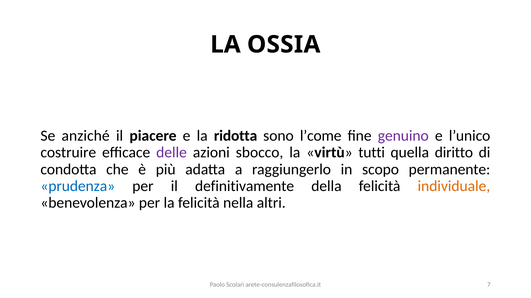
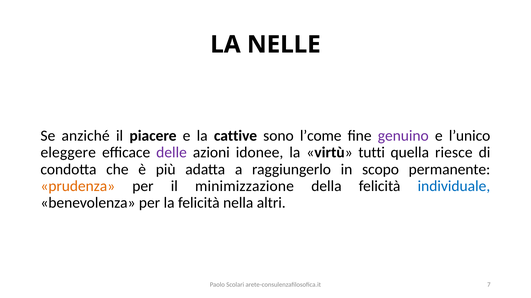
OSSIA: OSSIA -> NELLE (284, 45)
ridotta: ridotta -> cattive (236, 136)
costruire: costruire -> eleggere (68, 153)
sbocco: sbocco -> idonee (260, 153)
diritto: diritto -> riesce (454, 153)
prudenza colour: blue -> orange (78, 186)
definitivamente: definitivamente -> minimizzazione (244, 186)
individuale colour: orange -> blue (454, 186)
